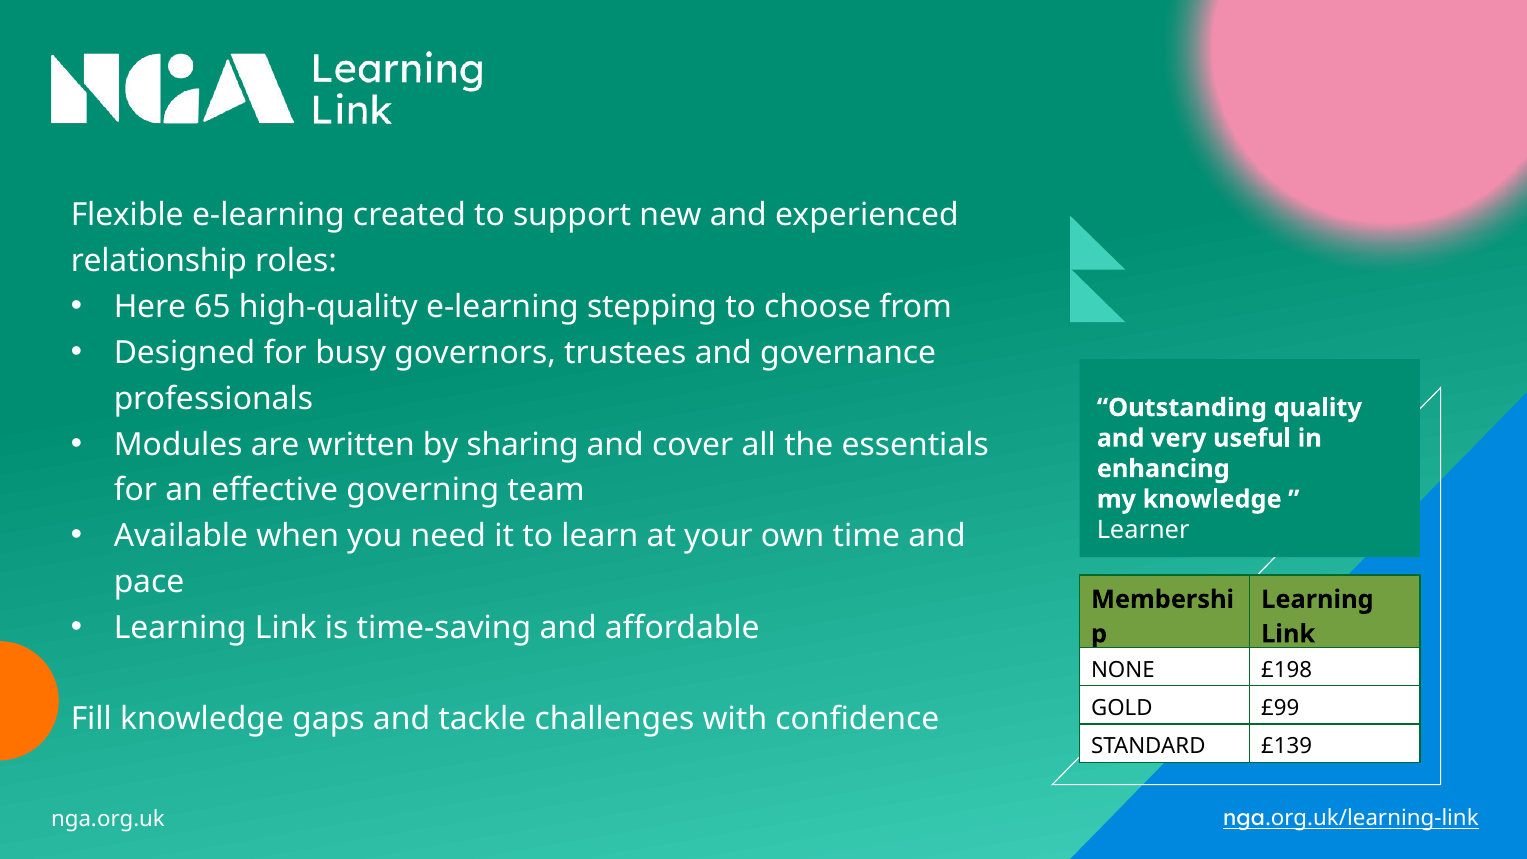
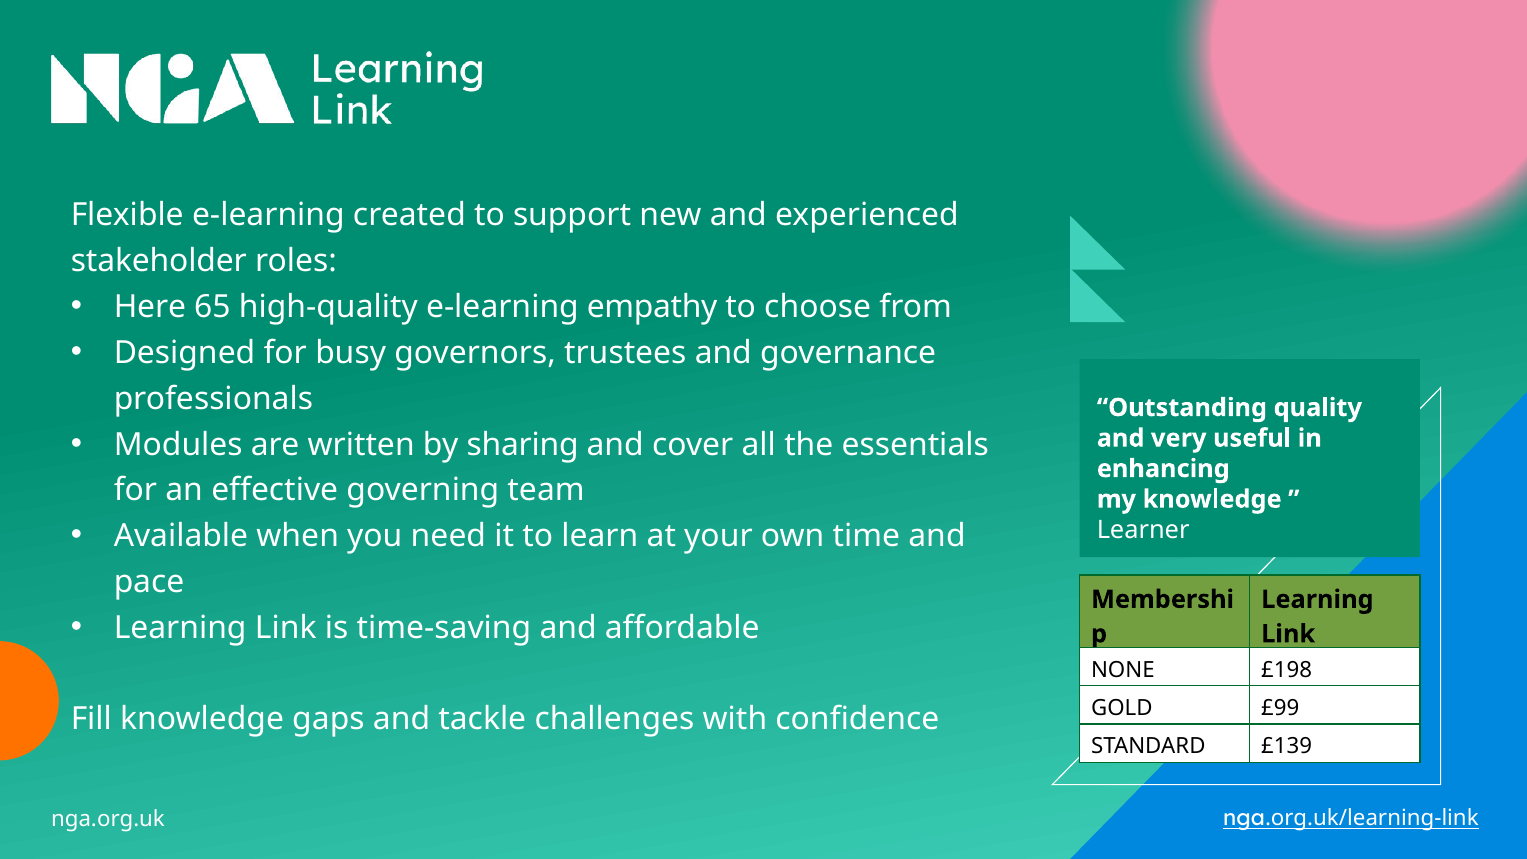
relationship: relationship -> stakeholder (159, 261)
stepping: stepping -> empathy (652, 307)
